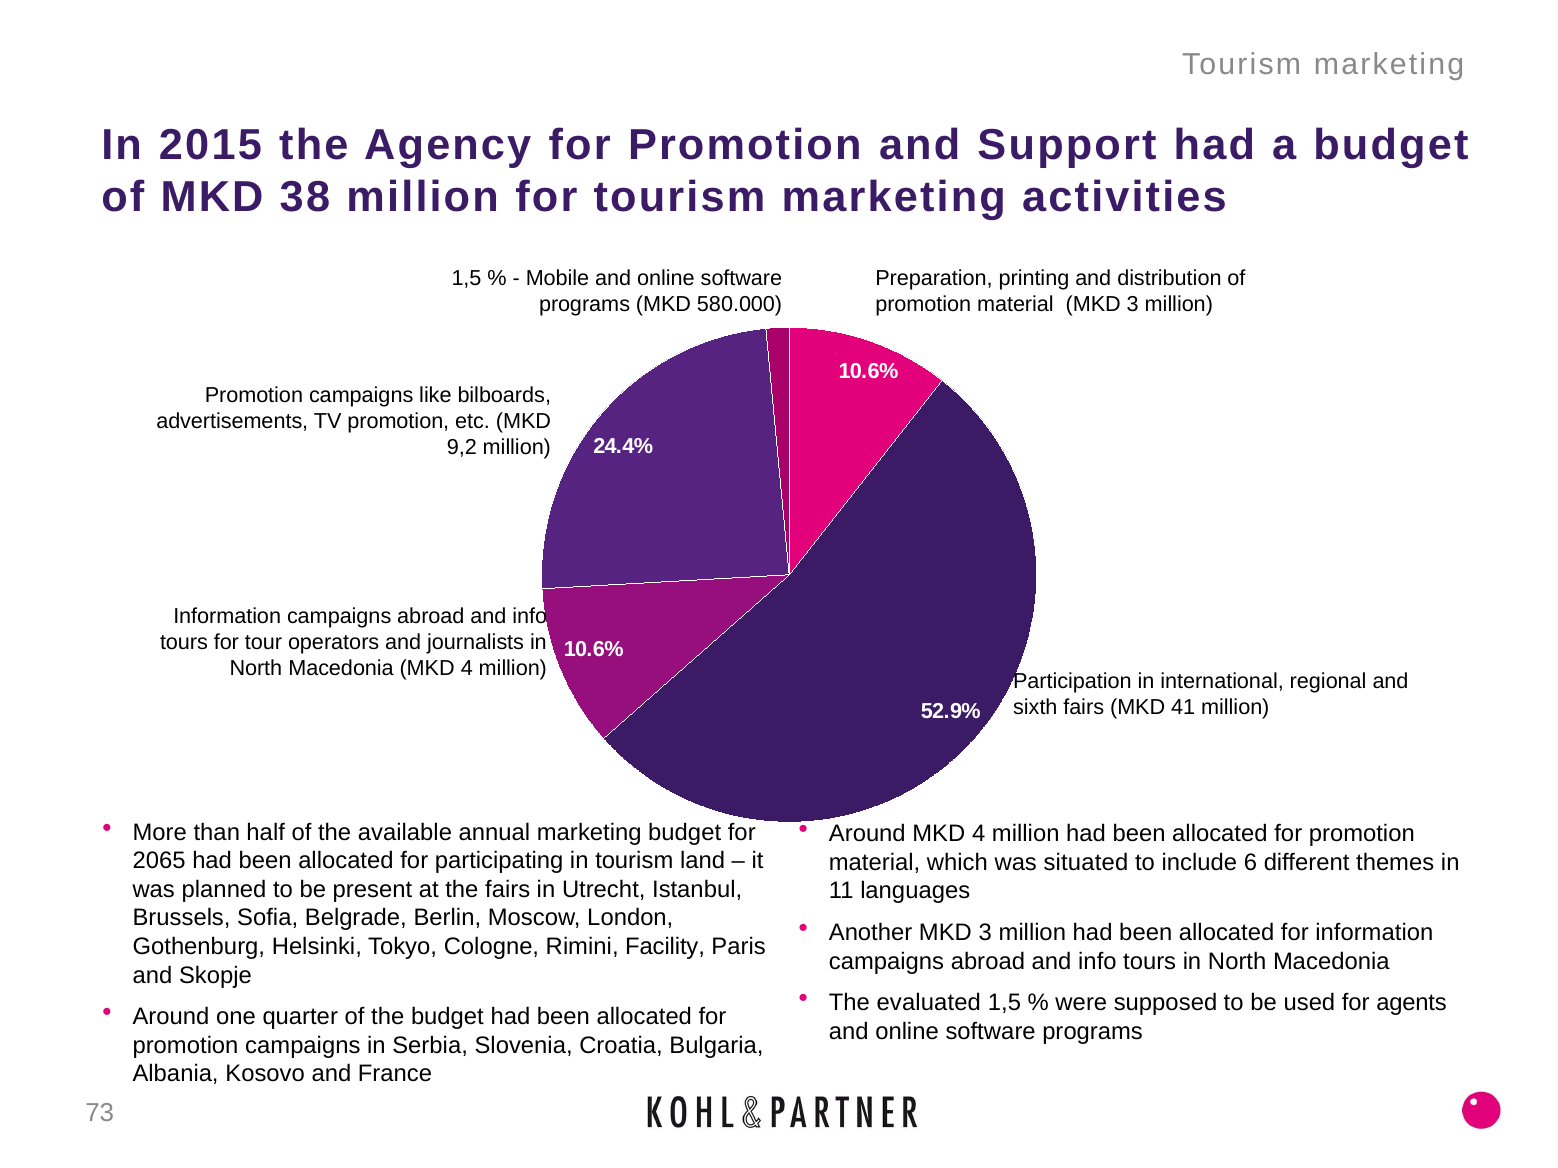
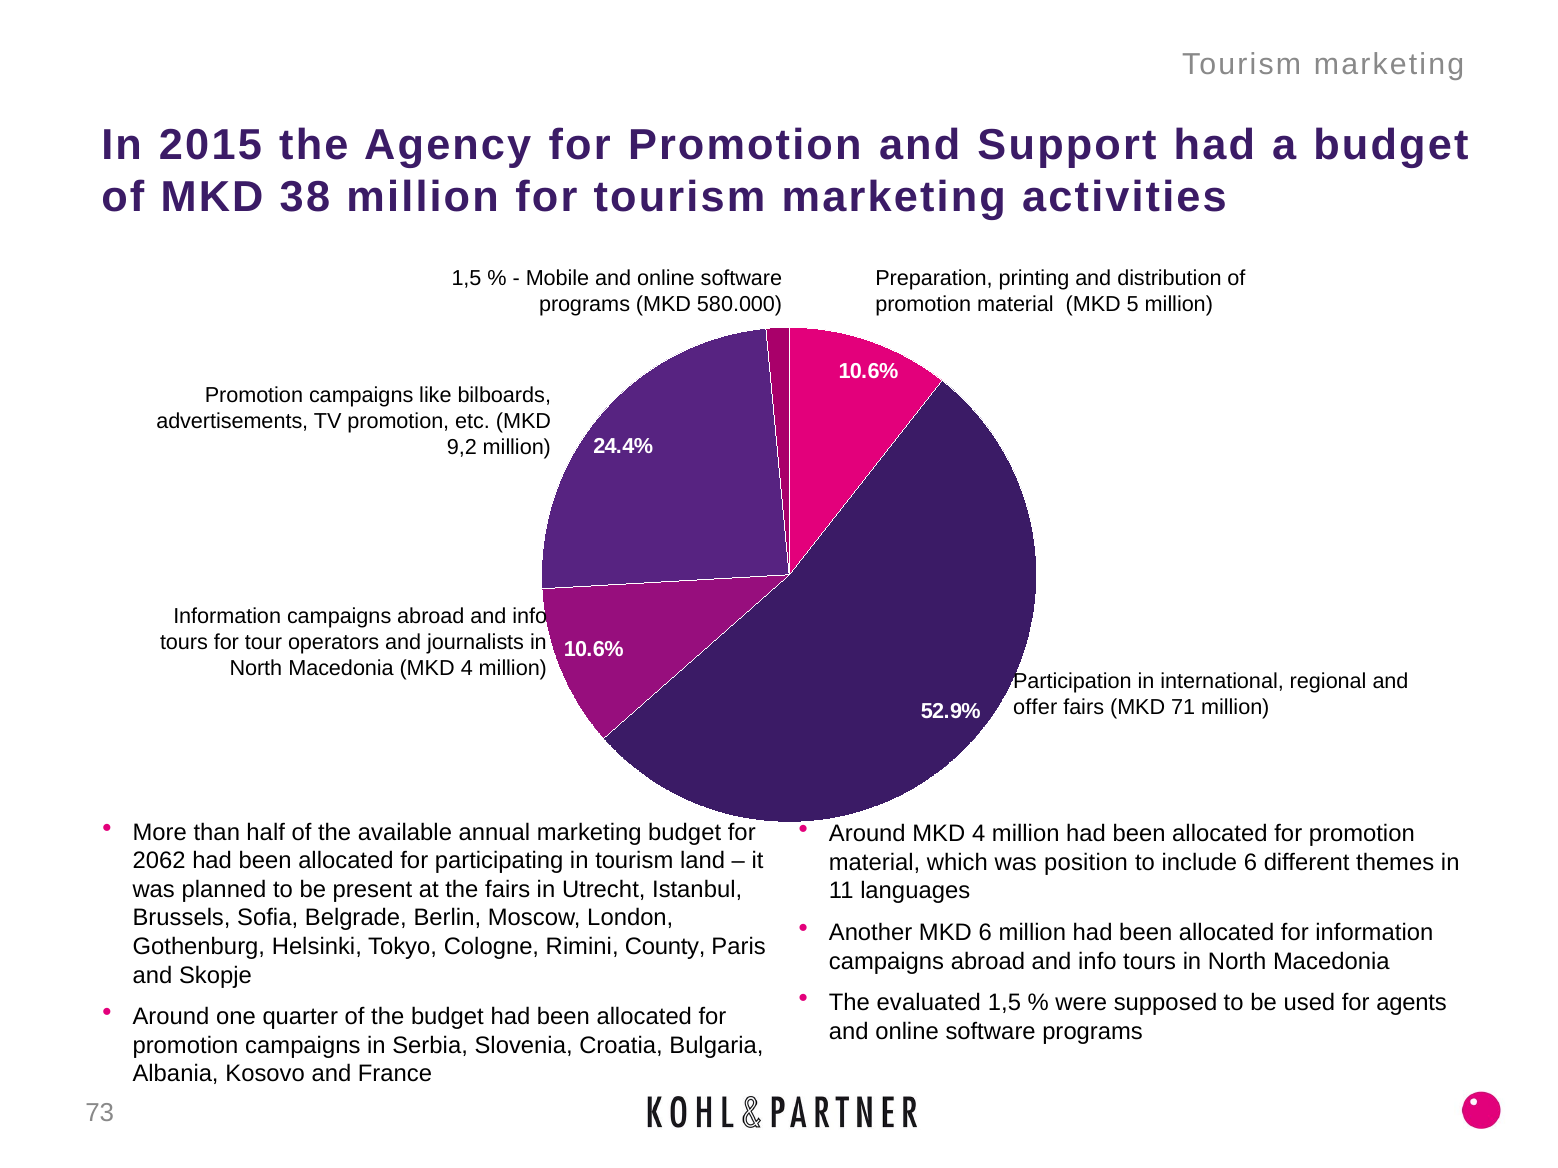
material MKD 3: 3 -> 5 (1133, 304)
sixth: sixth -> offer (1035, 708)
41: 41 -> 71 (1183, 708)
2065: 2065 -> 2062 (159, 861)
situated: situated -> position (1086, 863)
Another MKD 3: 3 -> 6 (985, 933)
Facility: Facility -> County (665, 947)
